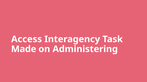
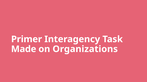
Access: Access -> Primer (27, 40)
Administering: Administering -> Organizations (85, 49)
